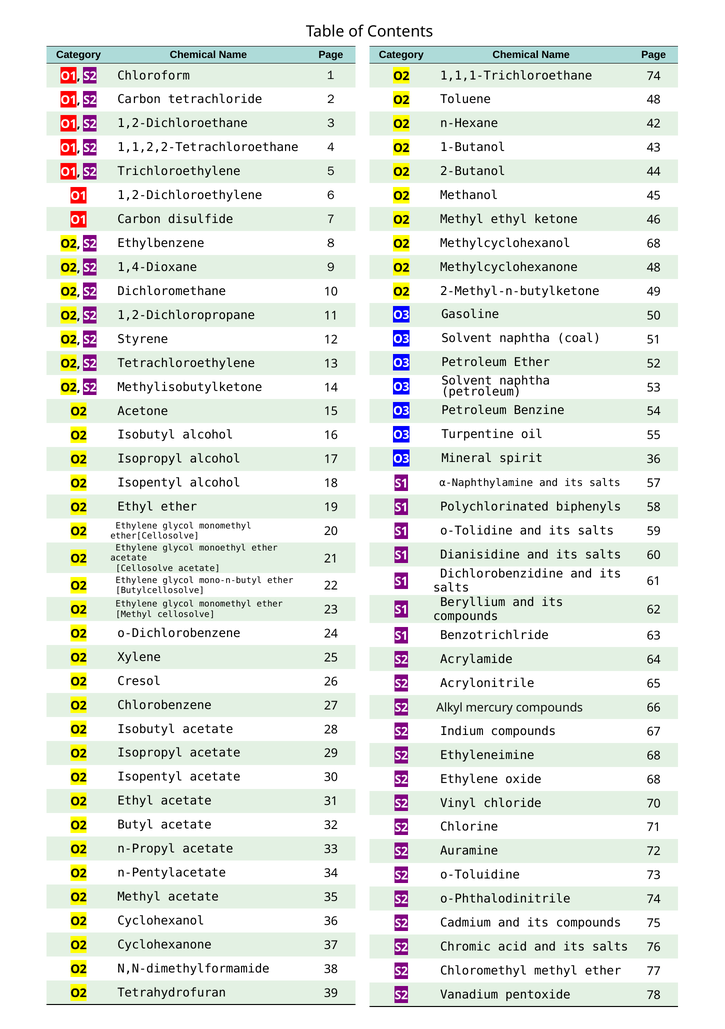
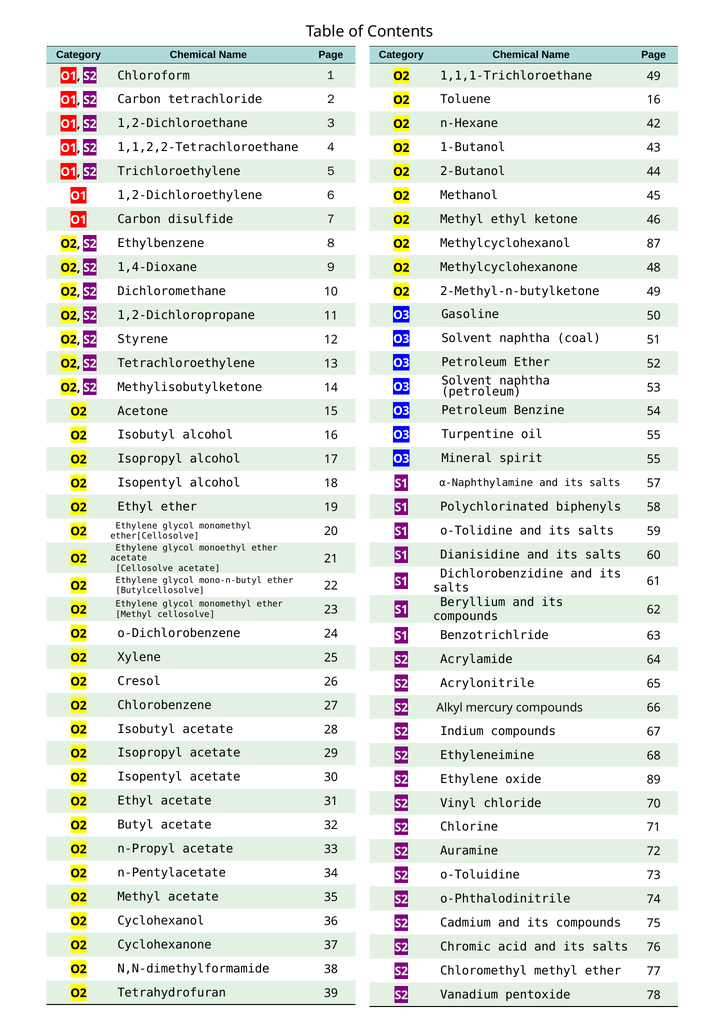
1,1,1-Trichloroethane 74: 74 -> 49 (654, 76)
Toluene 48: 48 -> 16 (654, 100)
Methylcyclohexanol 68: 68 -> 87 (654, 244)
spirit 36: 36 -> 55 (654, 459)
oxide 68: 68 -> 89 (654, 779)
